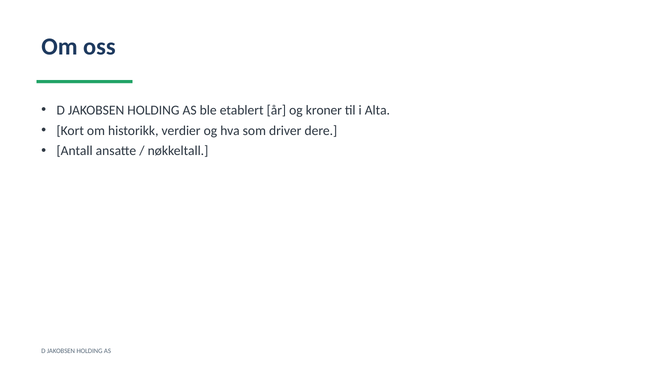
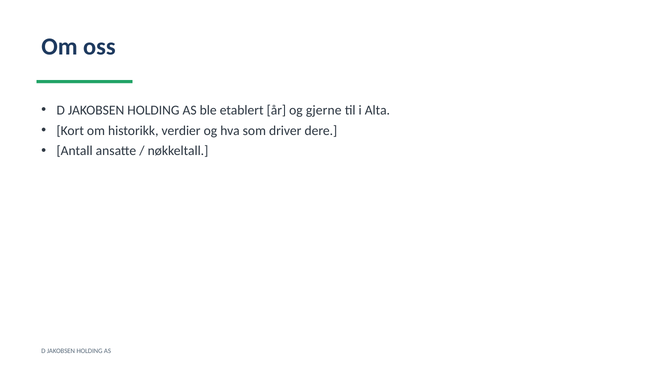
kroner: kroner -> gjerne (324, 110)
